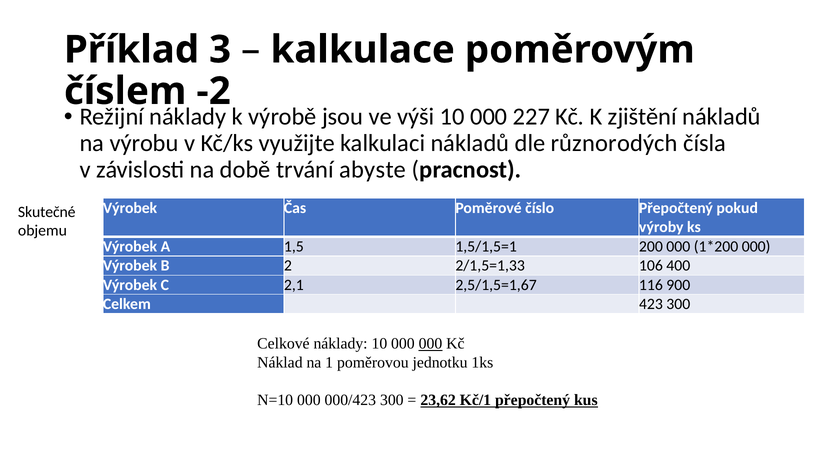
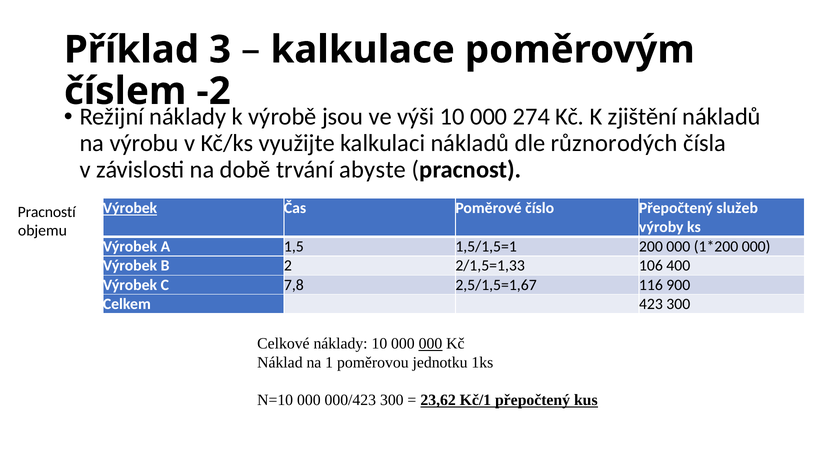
227: 227 -> 274 (531, 117)
Výrobek underline: none -> present (130, 208)
pokud: pokud -> služeb (737, 208)
Skutečné: Skutečné -> Pracností (47, 212)
2,1: 2,1 -> 7,8 (294, 285)
